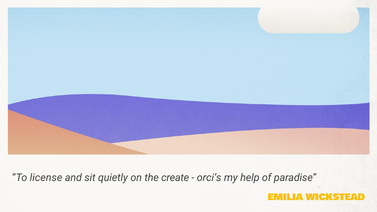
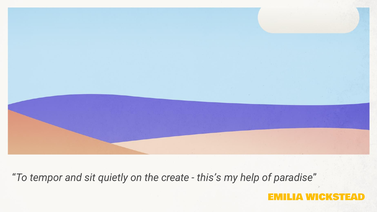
license: license -> tempor (46, 178)
orci’s: orci’s -> this’s (209, 178)
